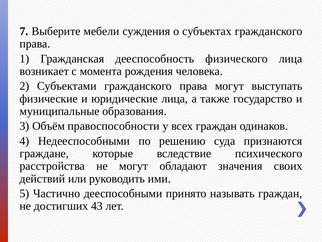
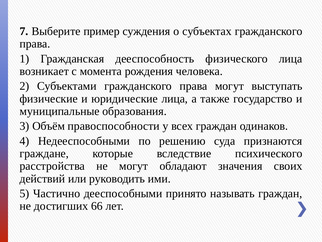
мебели: мебели -> пример (102, 31)
43: 43 -> 66 (97, 206)
